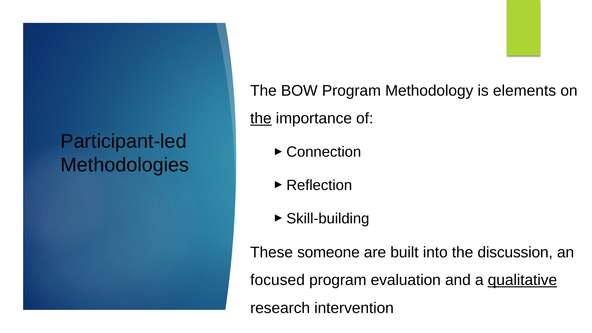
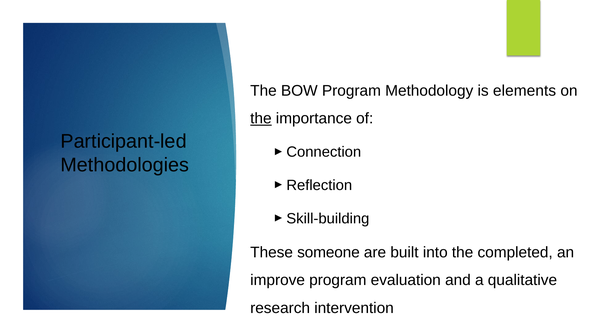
discussion: discussion -> completed (515, 252)
focused: focused -> improve (278, 280)
qualitative underline: present -> none (522, 280)
